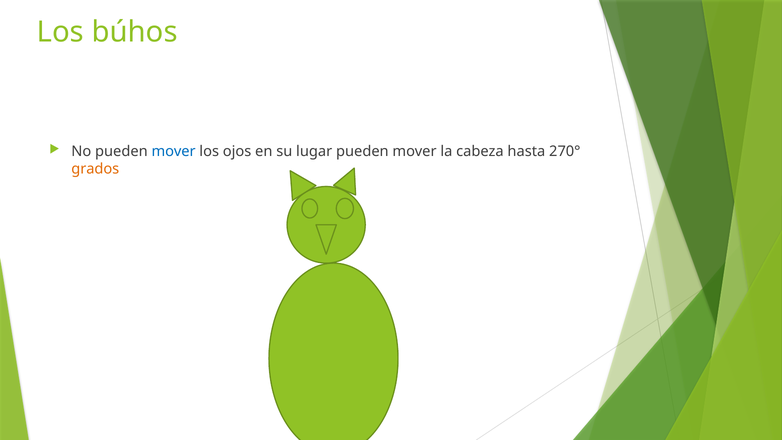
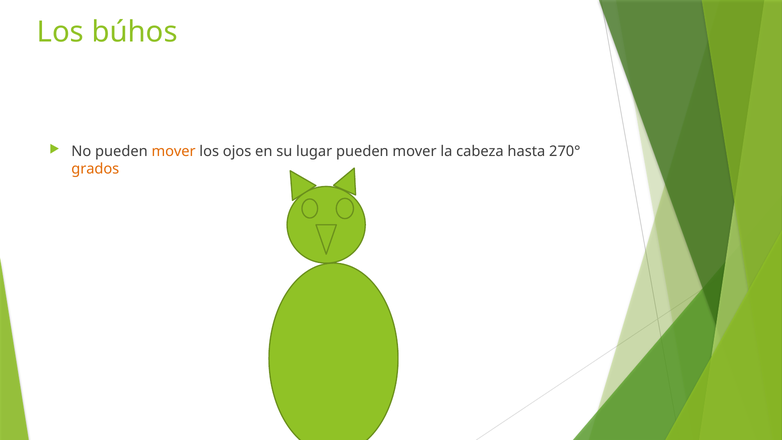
mover colour: blue -> orange (174, 151)
